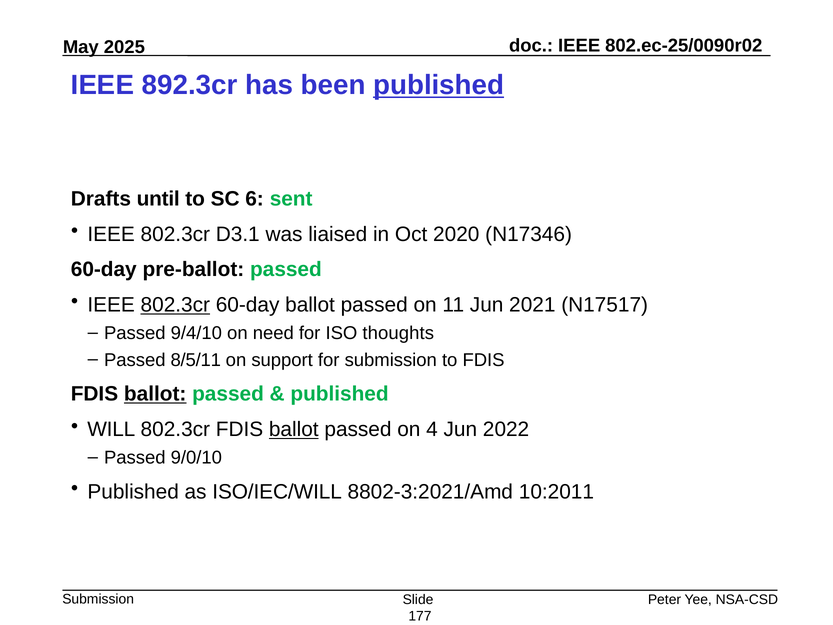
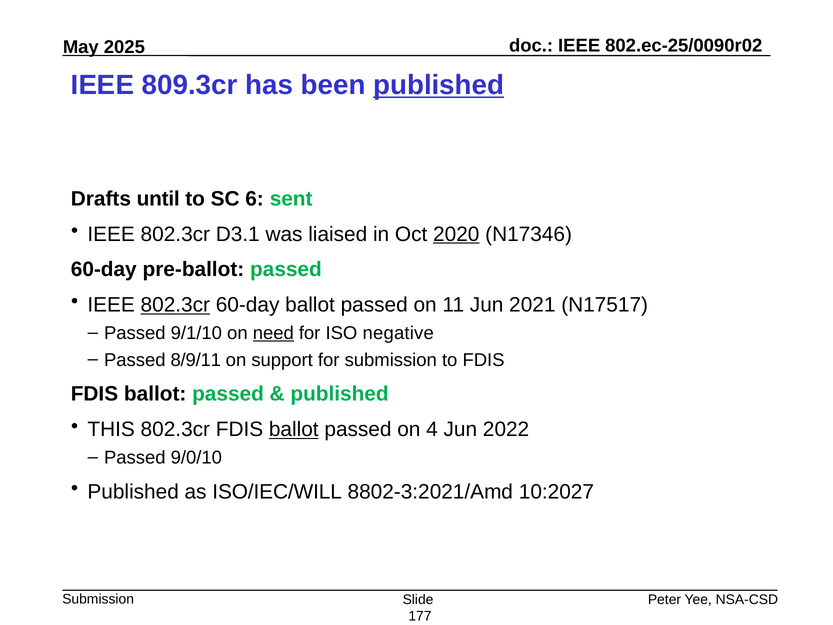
892.3cr: 892.3cr -> 809.3cr (190, 85)
2020 underline: none -> present (456, 234)
9/4/10: 9/4/10 -> 9/1/10 (196, 333)
need underline: none -> present (273, 333)
thoughts: thoughts -> negative (398, 333)
8/5/11: 8/5/11 -> 8/9/11 (196, 360)
ballot underline: present -> none (155, 394)
WILL: WILL -> THIS (111, 429)
10:2011: 10:2011 -> 10:2027 (556, 492)
